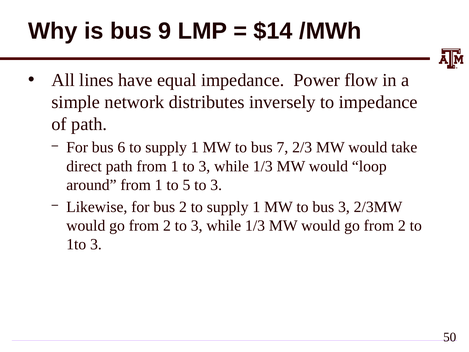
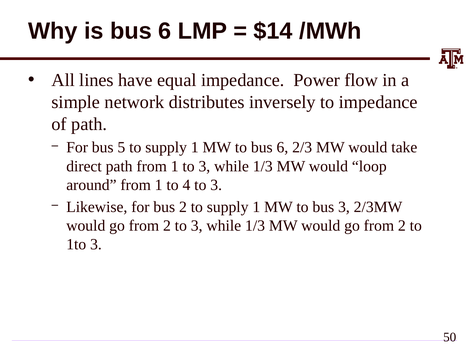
is bus 9: 9 -> 6 (165, 31)
6: 6 -> 5 (121, 147)
to bus 7: 7 -> 6 (282, 147)
5: 5 -> 4 (186, 185)
